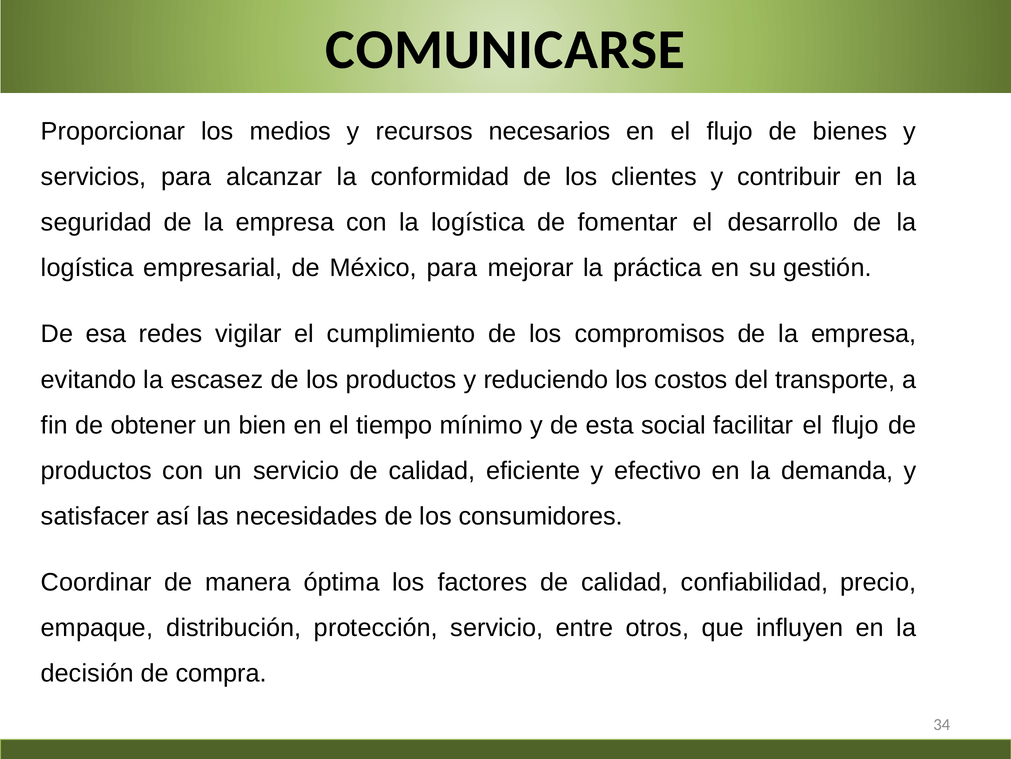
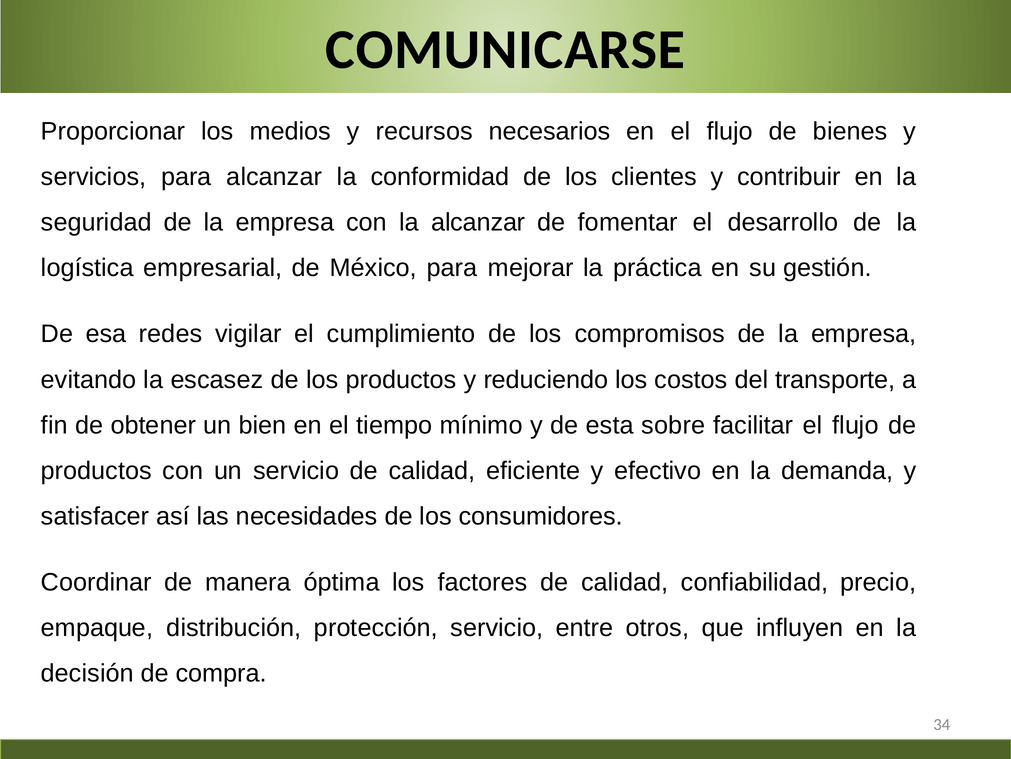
con la logística: logística -> alcanzar (478, 222)
social: social -> sobre (673, 425)
